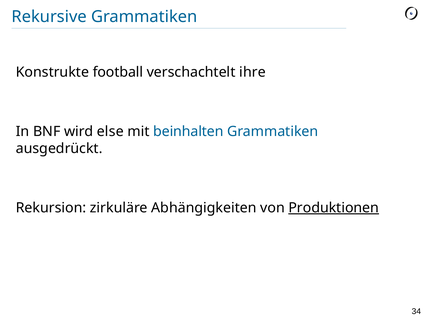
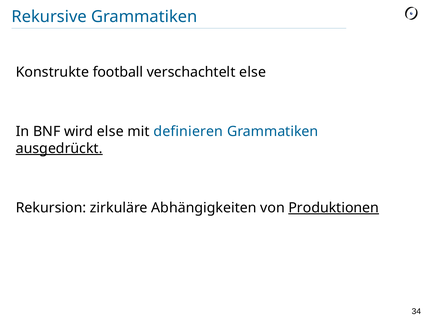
verschachtelt ihre: ihre -> else (253, 72)
beinhalten: beinhalten -> definieren (188, 132)
ausgedrückt underline: none -> present (59, 149)
